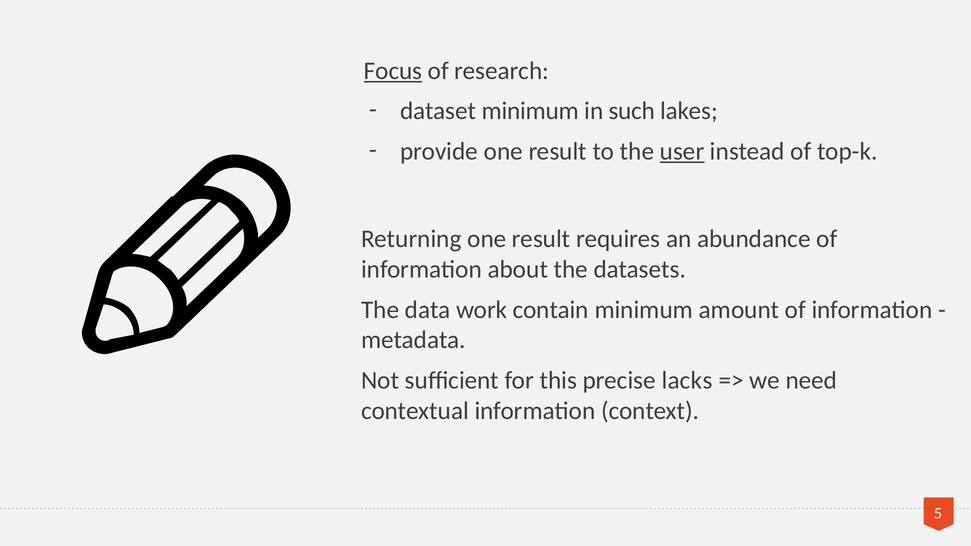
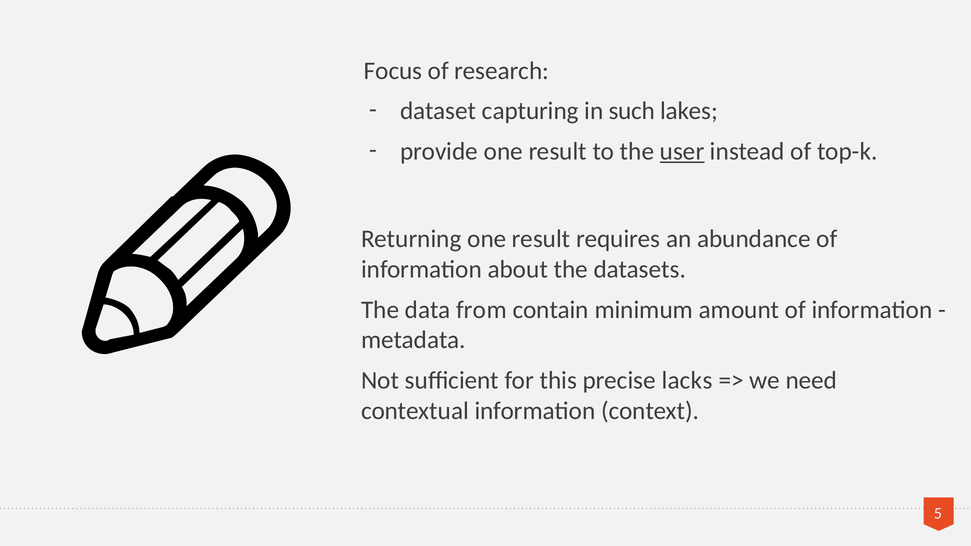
Focus underline: present -> none (393, 71)
dataset minimum: minimum -> capturing (530, 111)
work: work -> from (481, 310)
